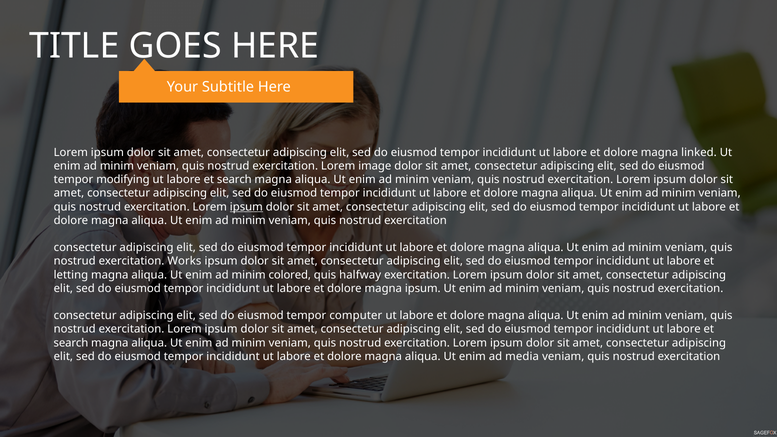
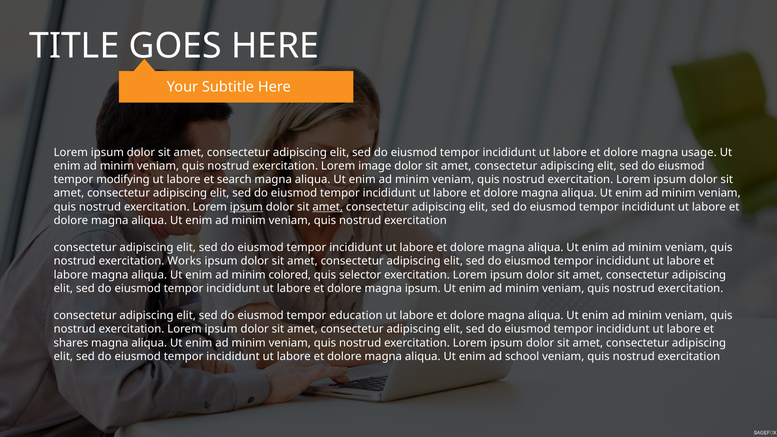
linked: linked -> usage (699, 152)
amet underline: none -> present (328, 207)
letting: letting -> labore (71, 275)
halfway: halfway -> selector (360, 275)
computer: computer -> education (356, 316)
search: search -> shares (71, 343)
media: media -> school (522, 356)
